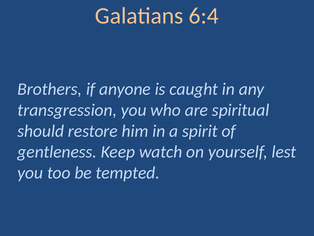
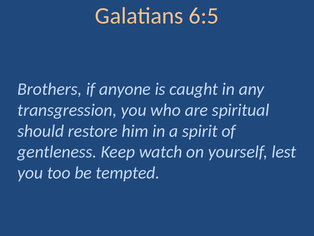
6:4: 6:4 -> 6:5 (204, 16)
